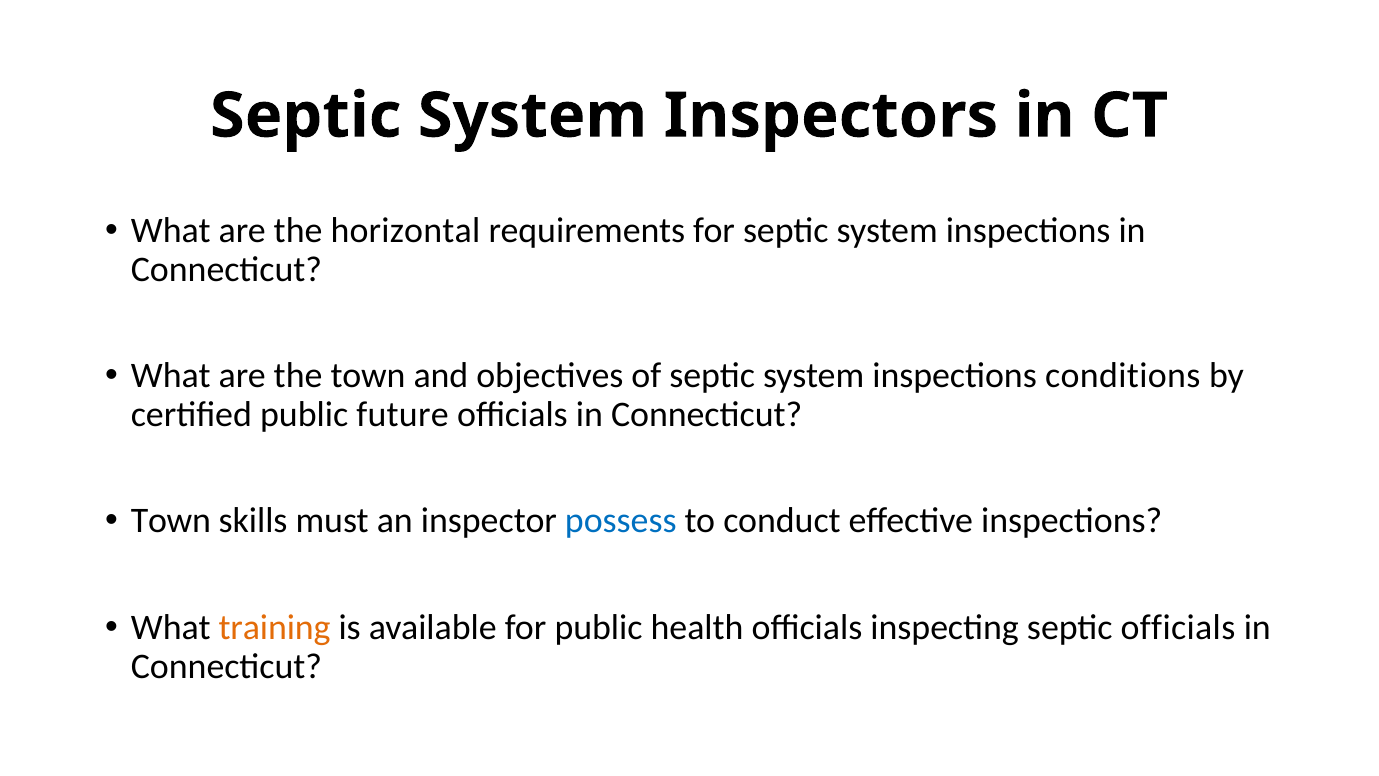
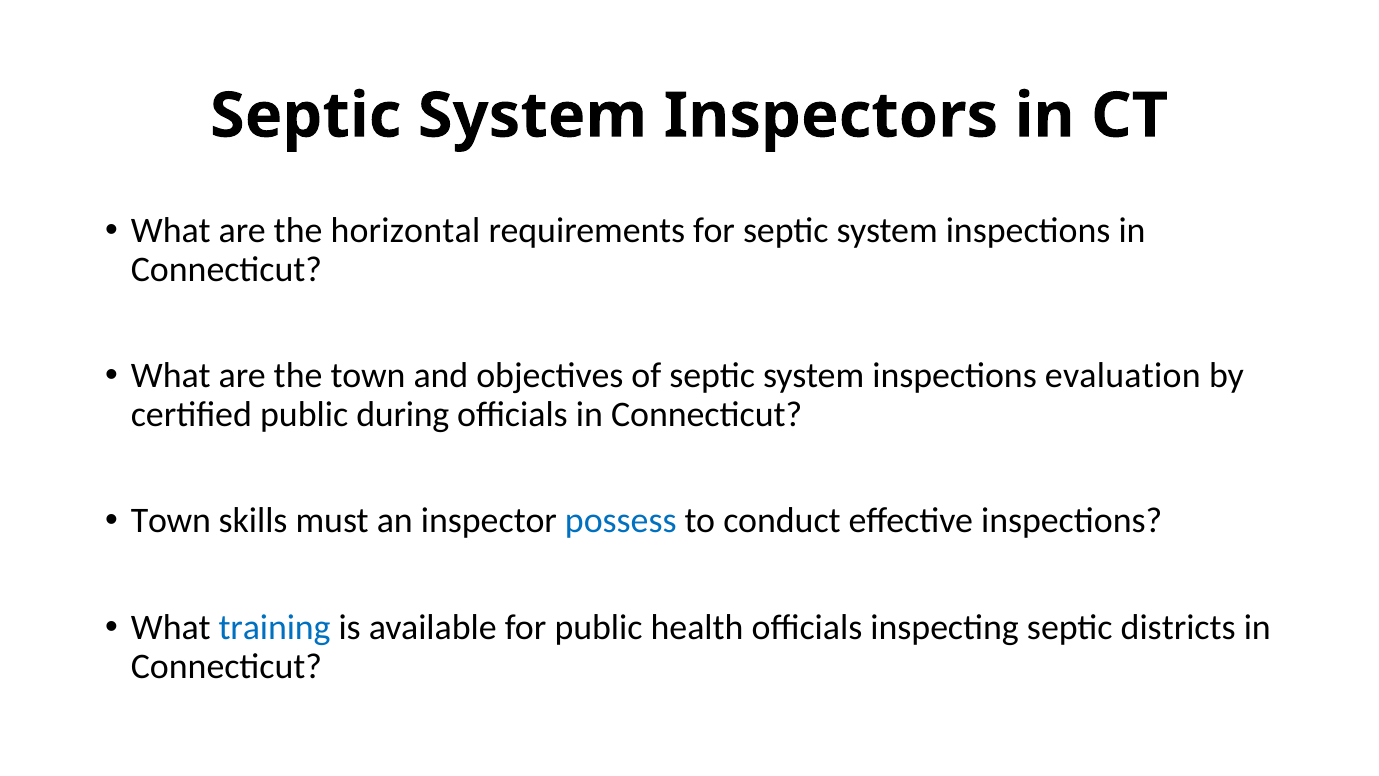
conditions: conditions -> evaluation (1123, 376)
future: future -> during (403, 415)
training colour: orange -> blue (275, 627)
septic officials: officials -> districts (1178, 627)
